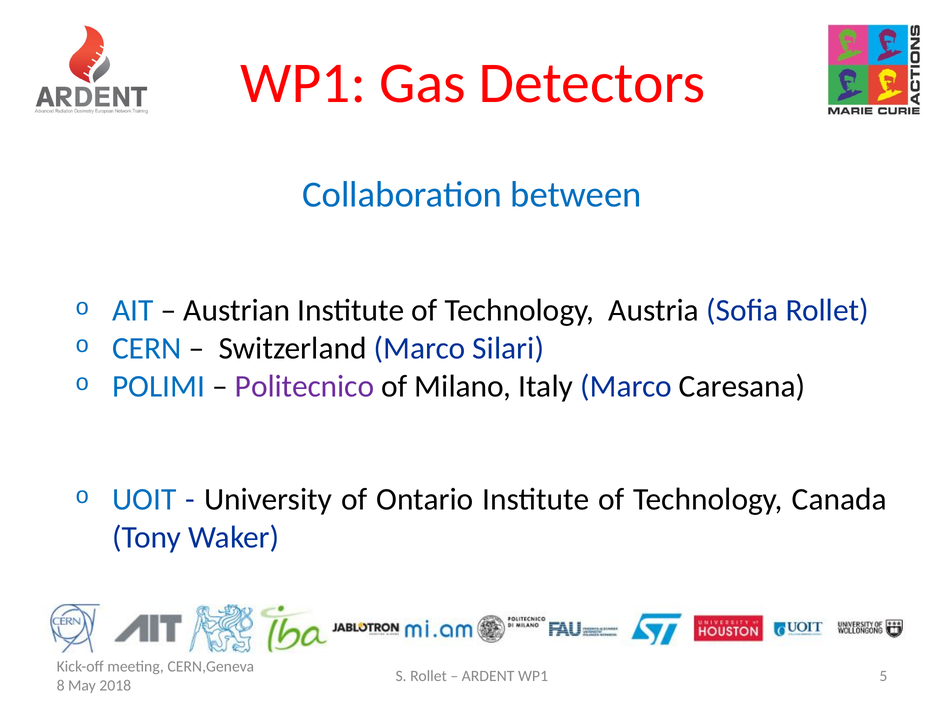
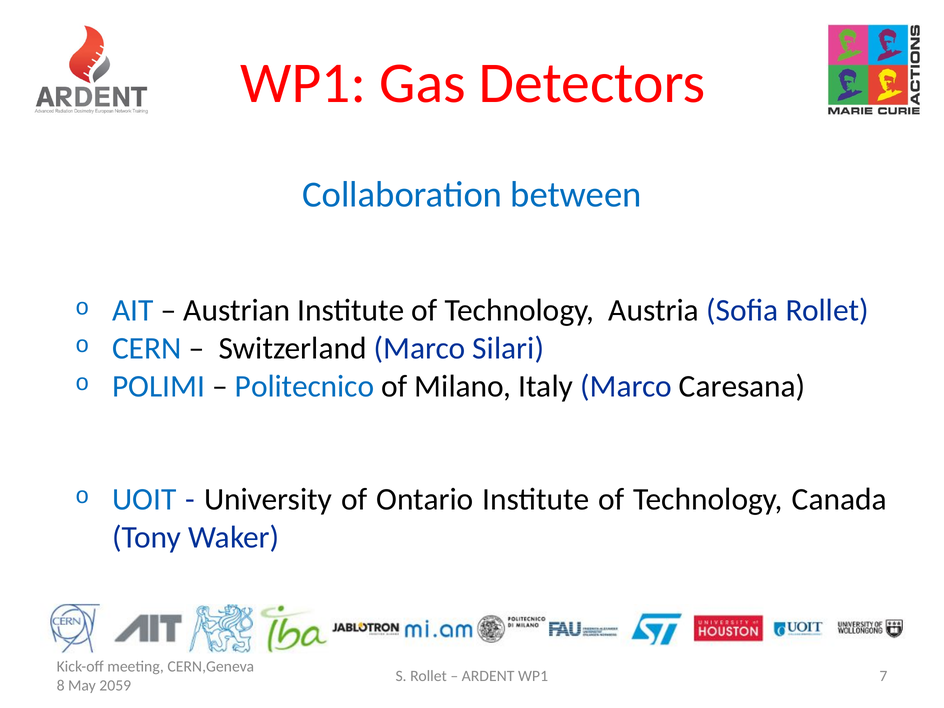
Politecnico colour: purple -> blue (305, 386)
5: 5 -> 7 (883, 676)
2018: 2018 -> 2059 (115, 686)
